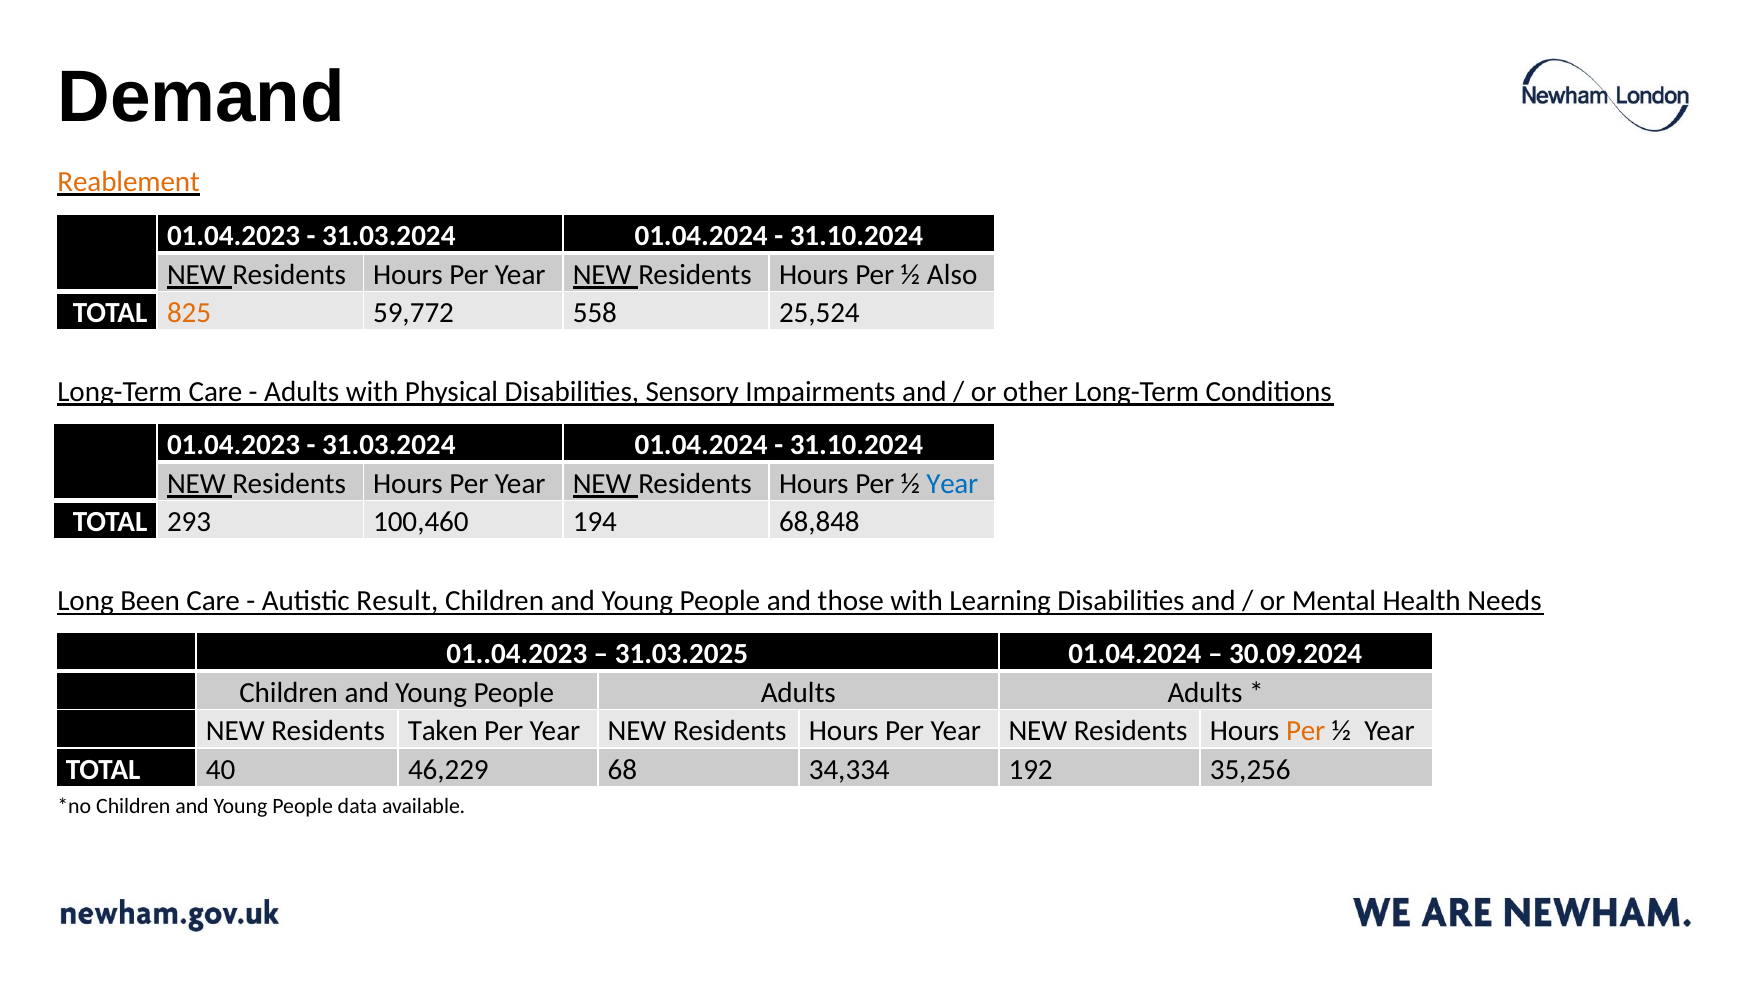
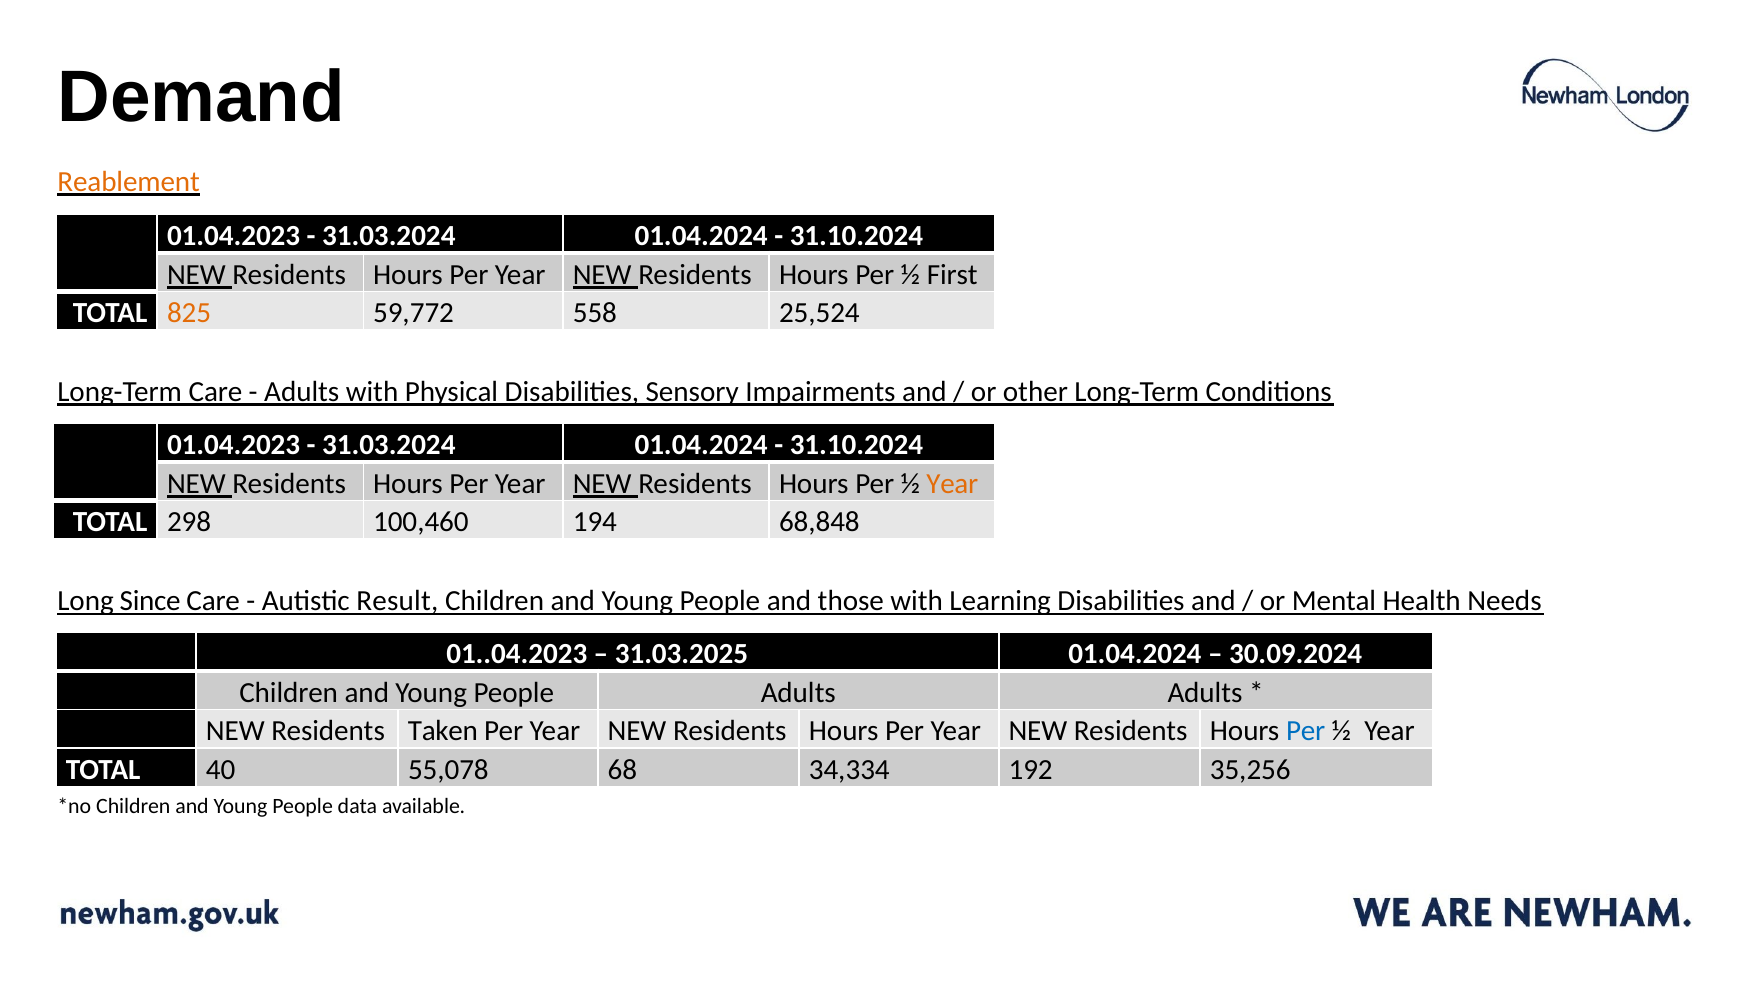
Also: Also -> First (952, 275)
Year colour: blue -> orange (952, 484)
293: 293 -> 298 (189, 522)
Been: Been -> Since (150, 602)
Per colour: orange -> blue (1306, 732)
46,229: 46,229 -> 55,078 (448, 770)
